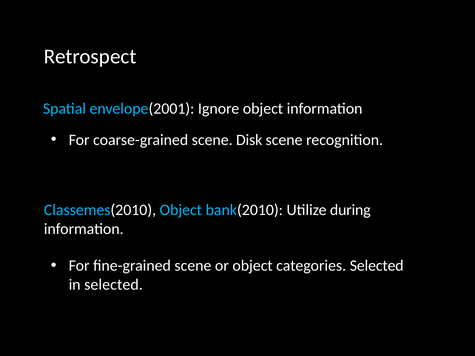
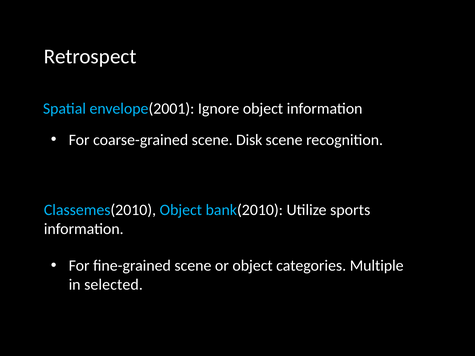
during: during -> sports (350, 210)
categories Selected: Selected -> Multiple (377, 266)
